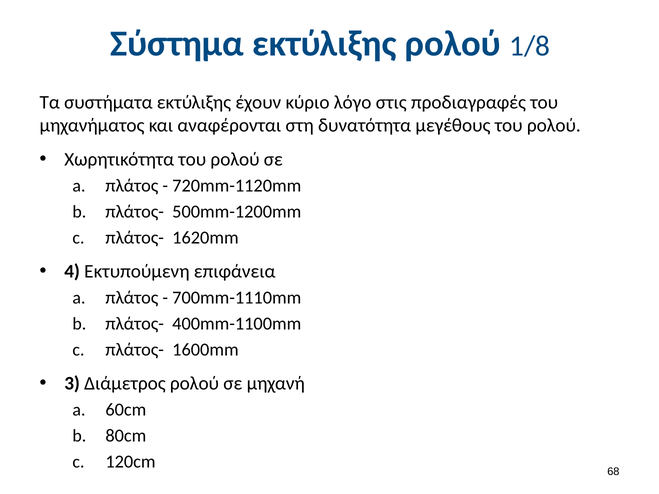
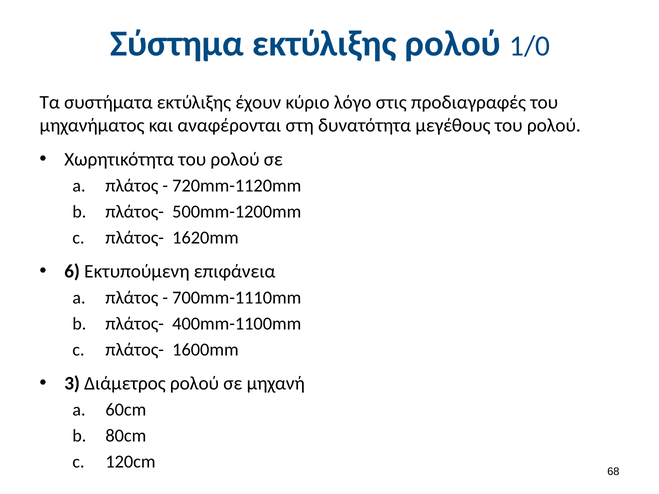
1/8: 1/8 -> 1/0 (530, 46)
4: 4 -> 6 (72, 272)
